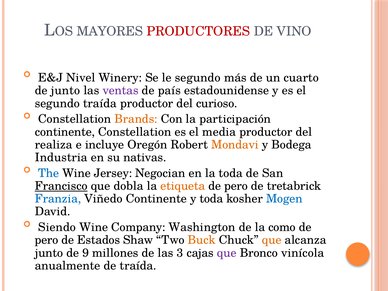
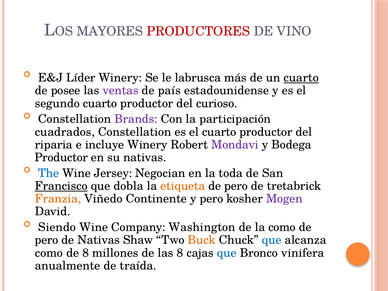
Nivel: Nivel -> Líder (81, 78)
le segundo: segundo -> labrusca (198, 78)
cuarto underline: none -> present (301, 78)
de junto: junto -> posee (66, 91)
segundo traída: traída -> cuarto (100, 103)
Brands colour: orange -> purple (136, 119)
continente: continente -> cuadrados (65, 132)
el media: media -> cuarto (219, 132)
realiza: realiza -> riparia (54, 145)
incluye Oregón: Oregón -> Winery (147, 145)
Mondavi colour: orange -> purple (235, 145)
Industria: Industria -> Productor (61, 157)
Franzia colour: blue -> orange (58, 199)
y toda: toda -> pero (211, 199)
Mogen colour: blue -> purple (284, 199)
de Estados: Estados -> Nativas (99, 240)
que colour: orange -> blue (272, 240)
junto: junto -> como (49, 253)
de 9: 9 -> 8 (86, 253)
las 3: 3 -> 8 (180, 253)
que colour: purple -> blue (227, 253)
vinícola: vinícola -> vinifera (303, 253)
